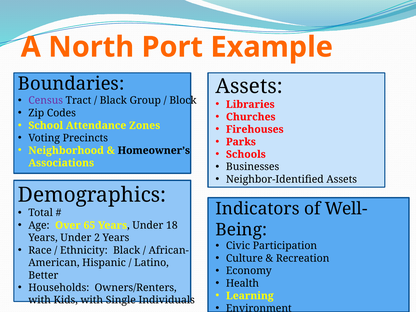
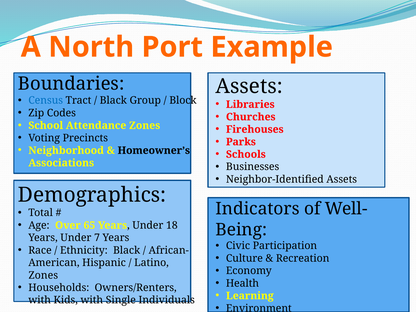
Census colour: purple -> blue (46, 101)
2: 2 -> 7 (97, 238)
Better: Better -> Zones (43, 275)
